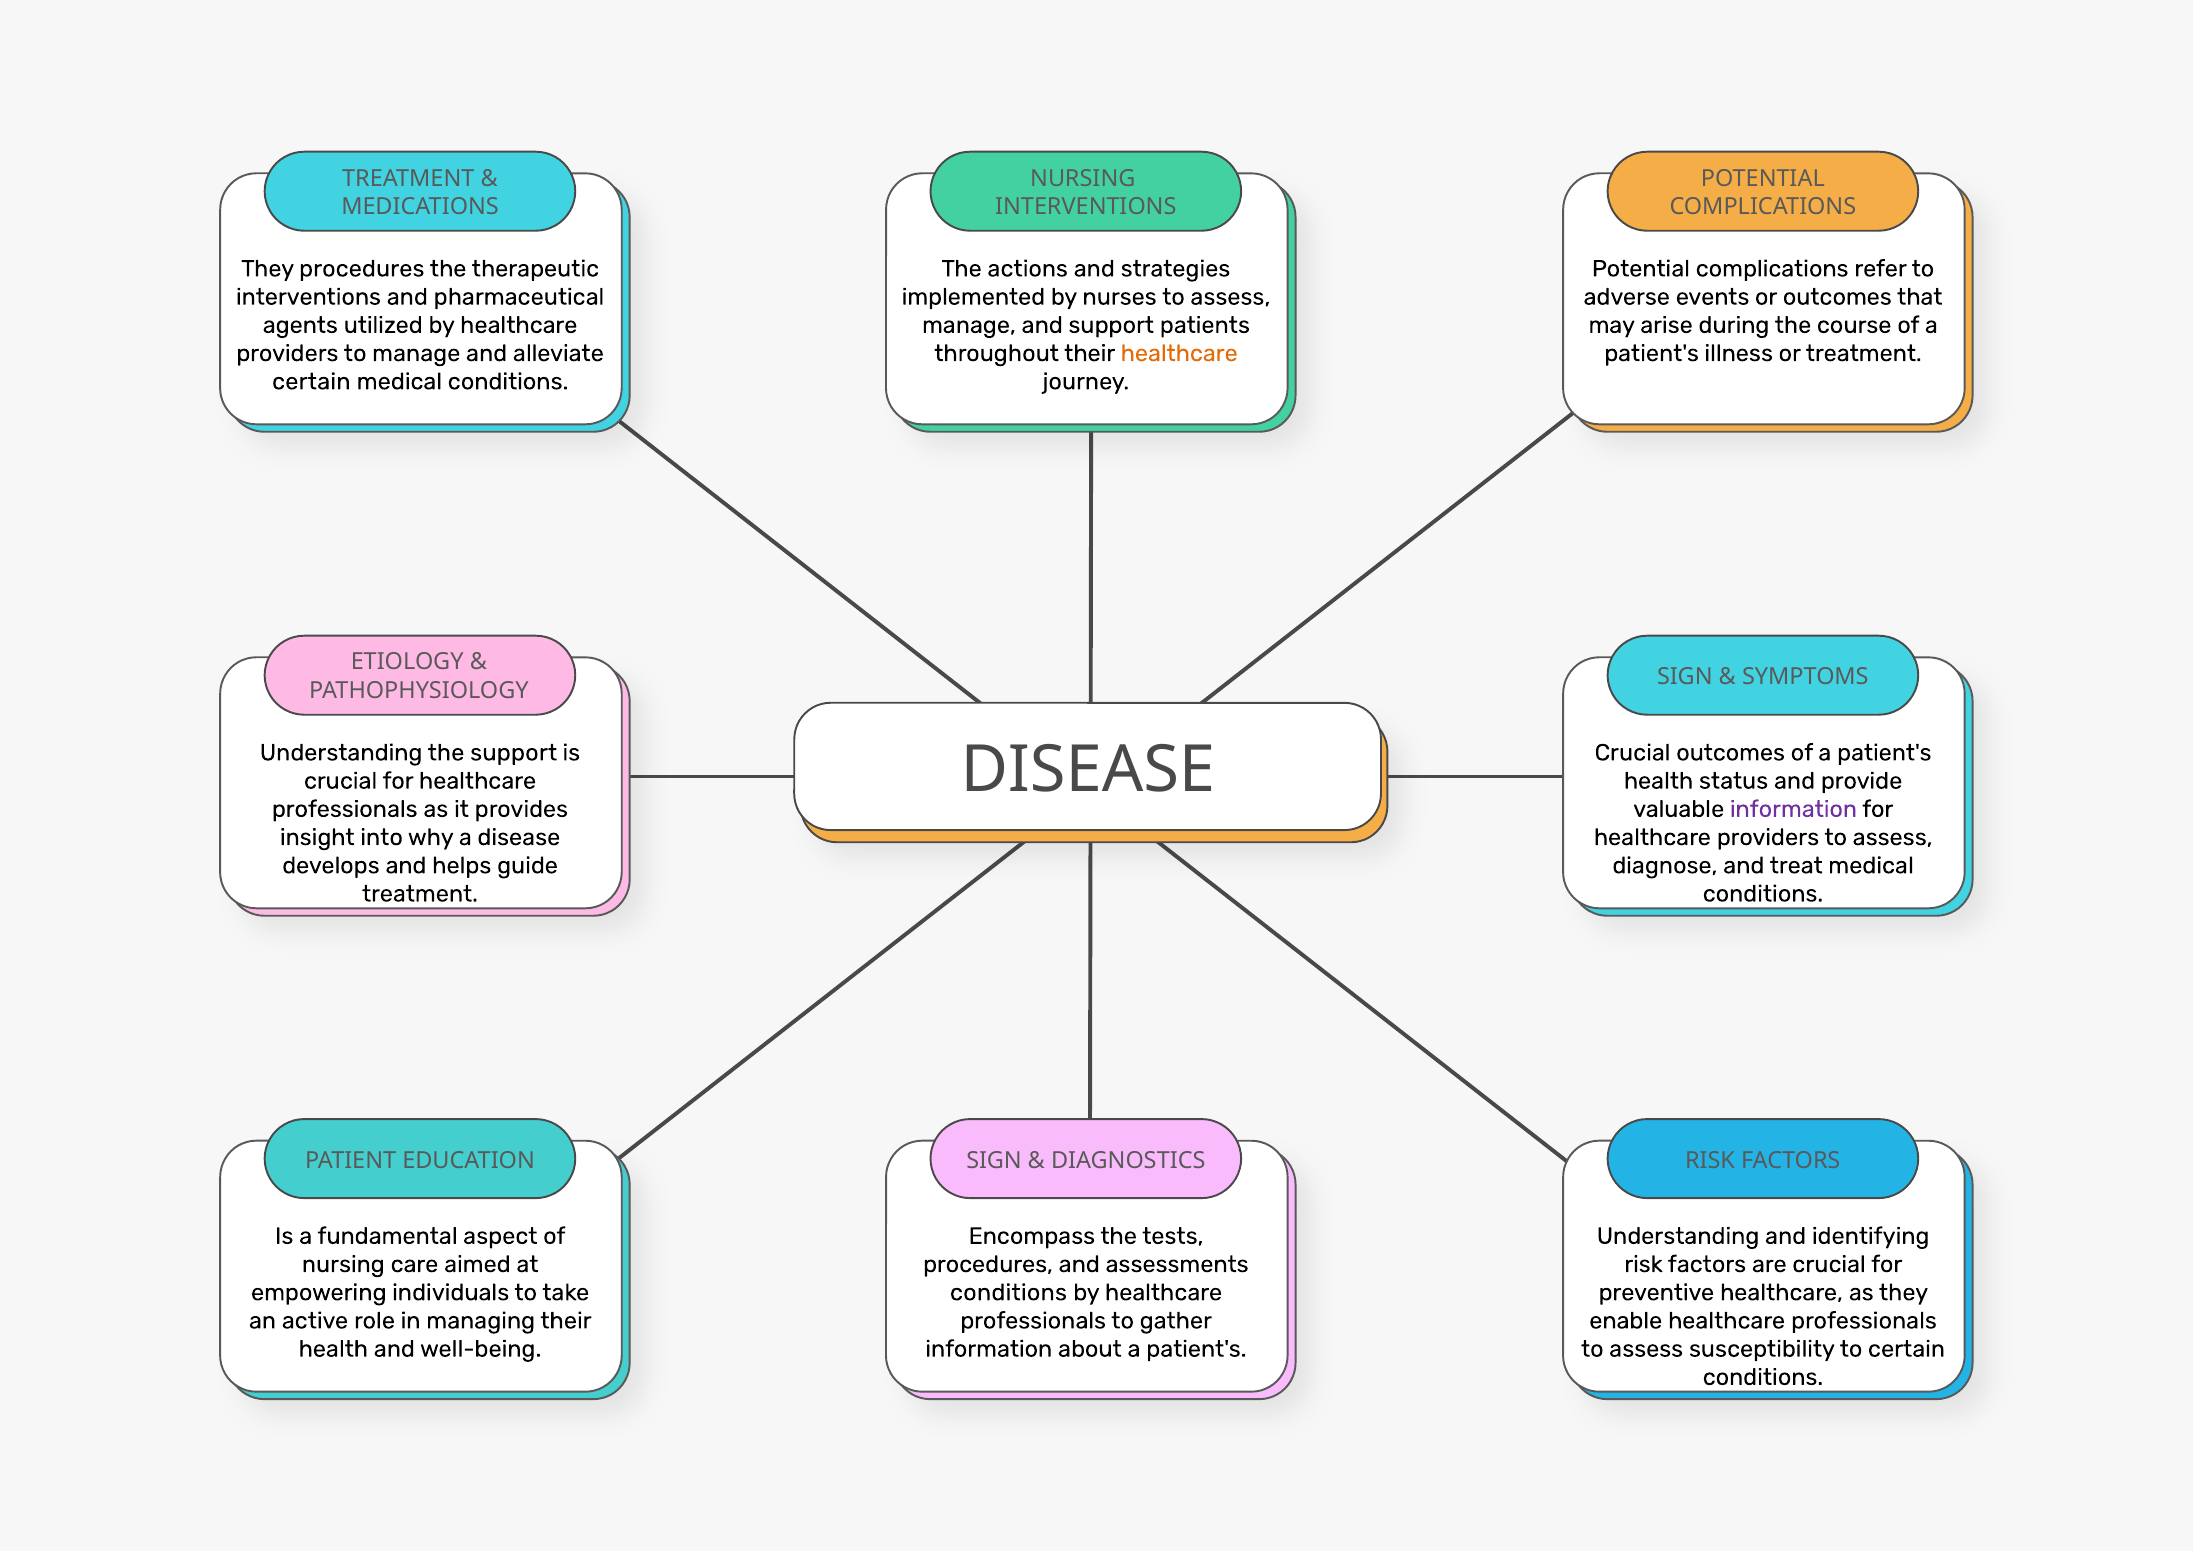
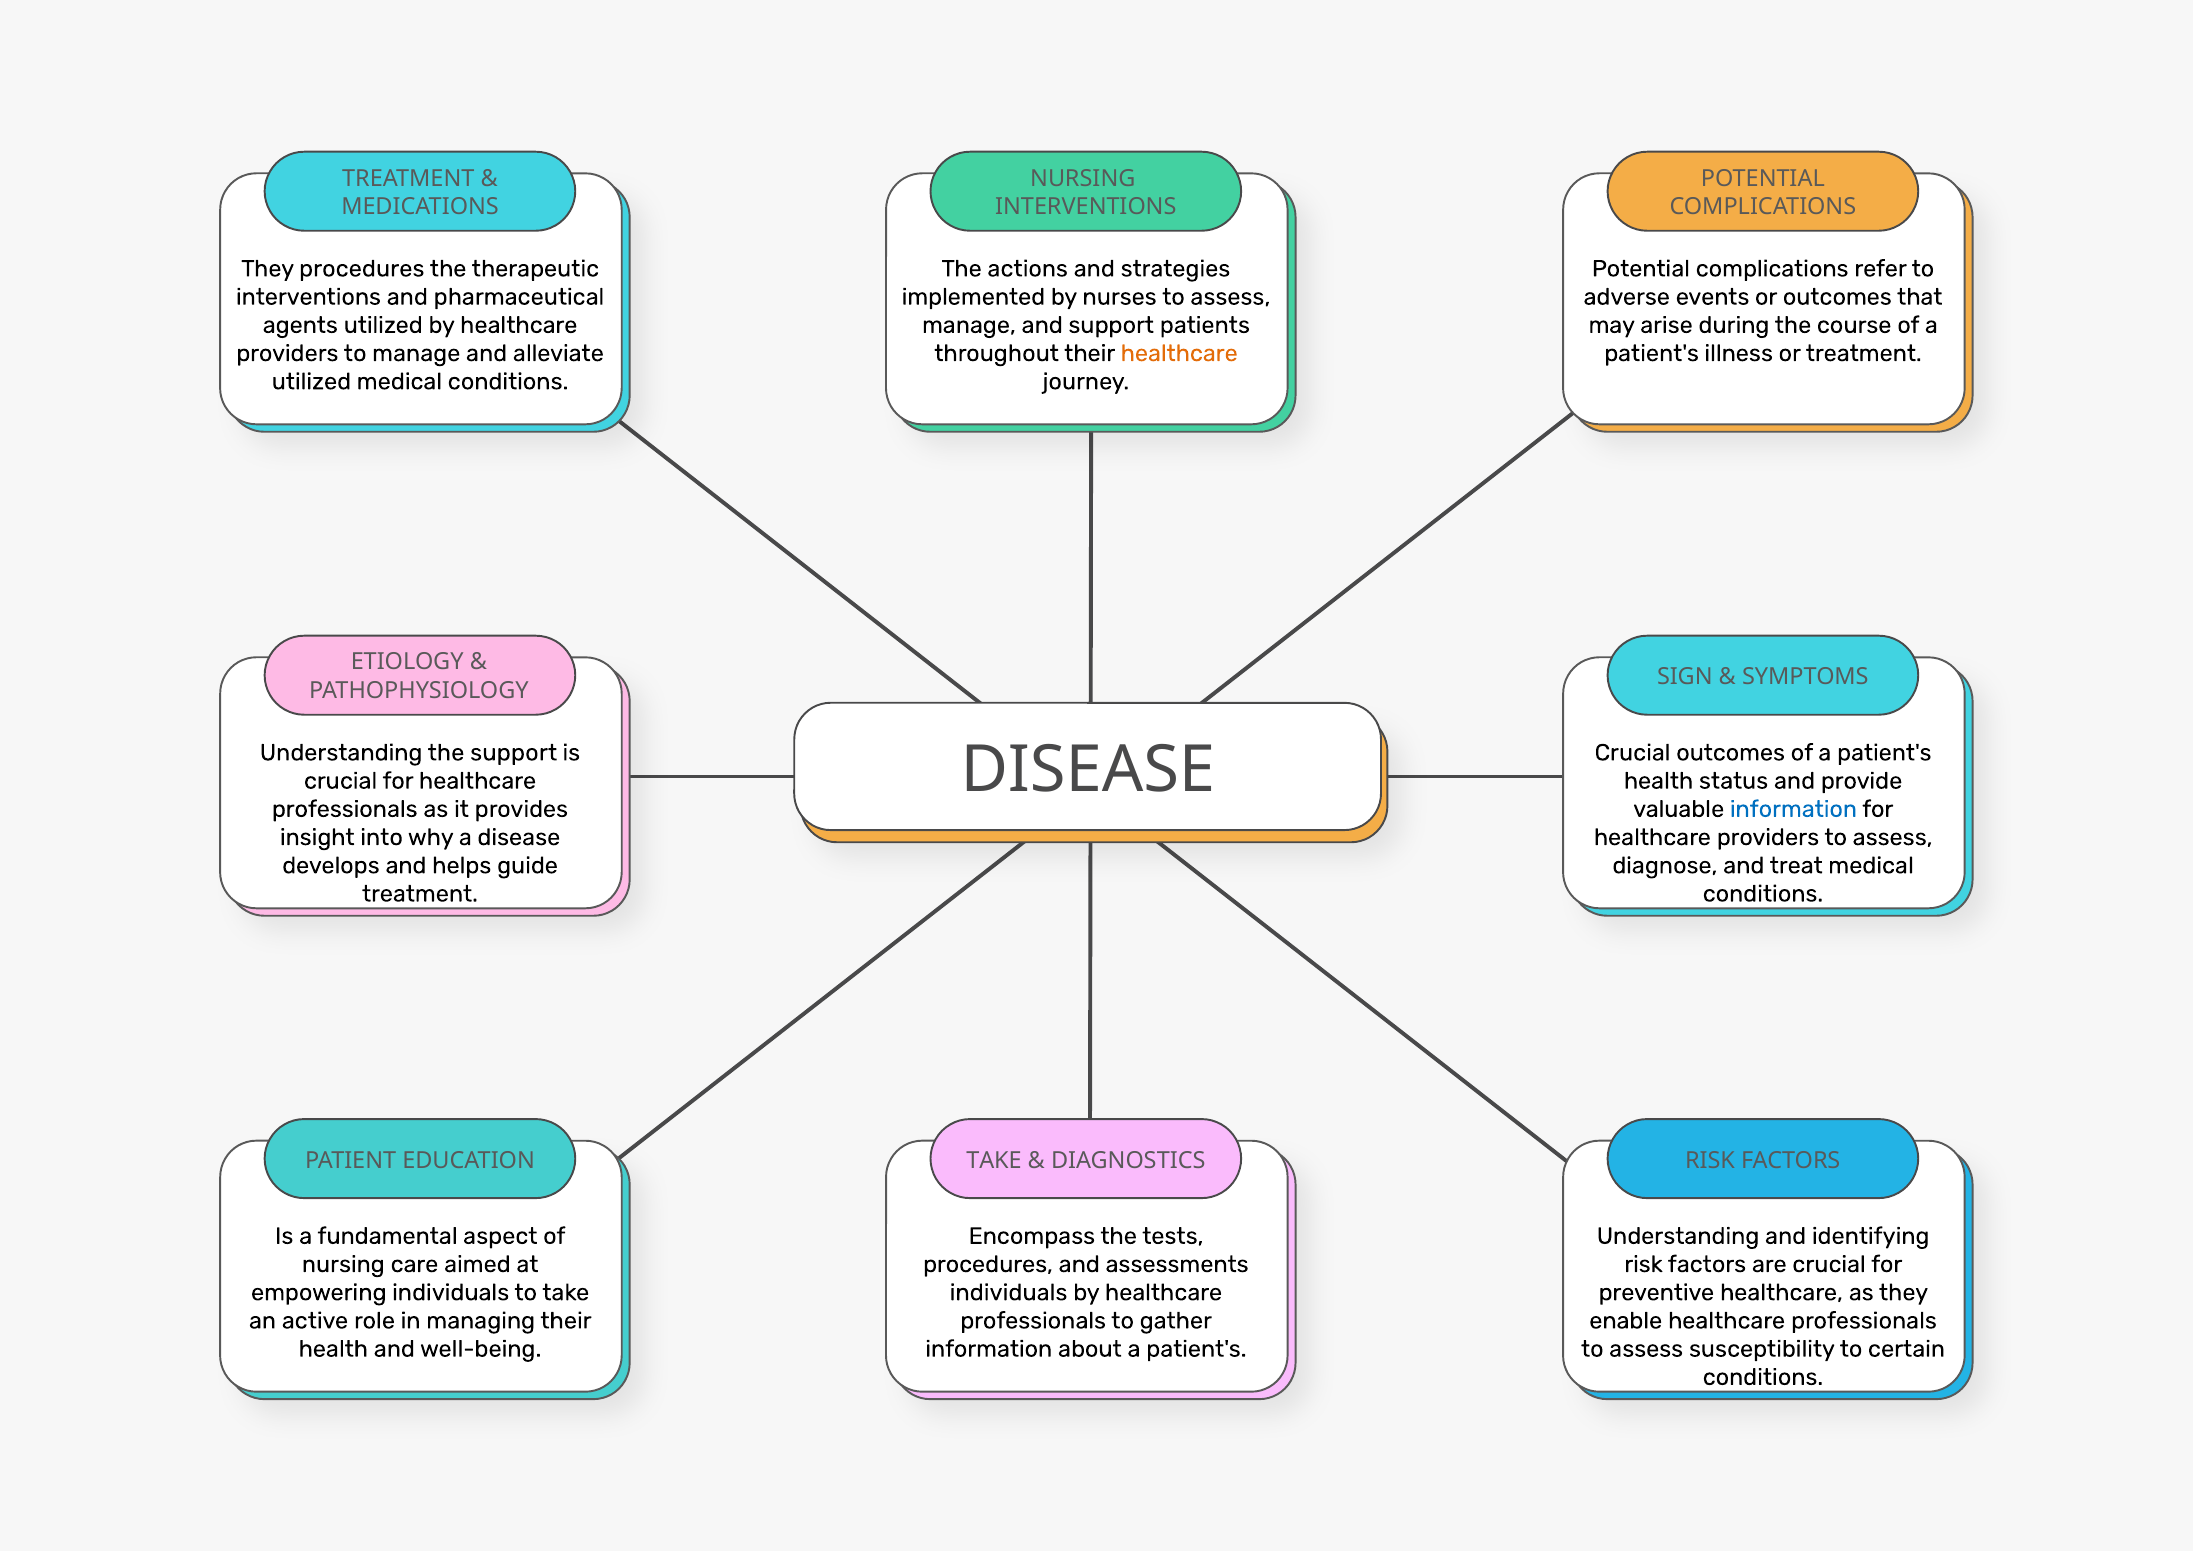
certain: certain -> utilized (311, 381)
information colour: purple -> blue (1793, 809)
SIGN: SIGN -> TAKE (994, 1160)
conditions: conditions -> individuals (1009, 1292)
